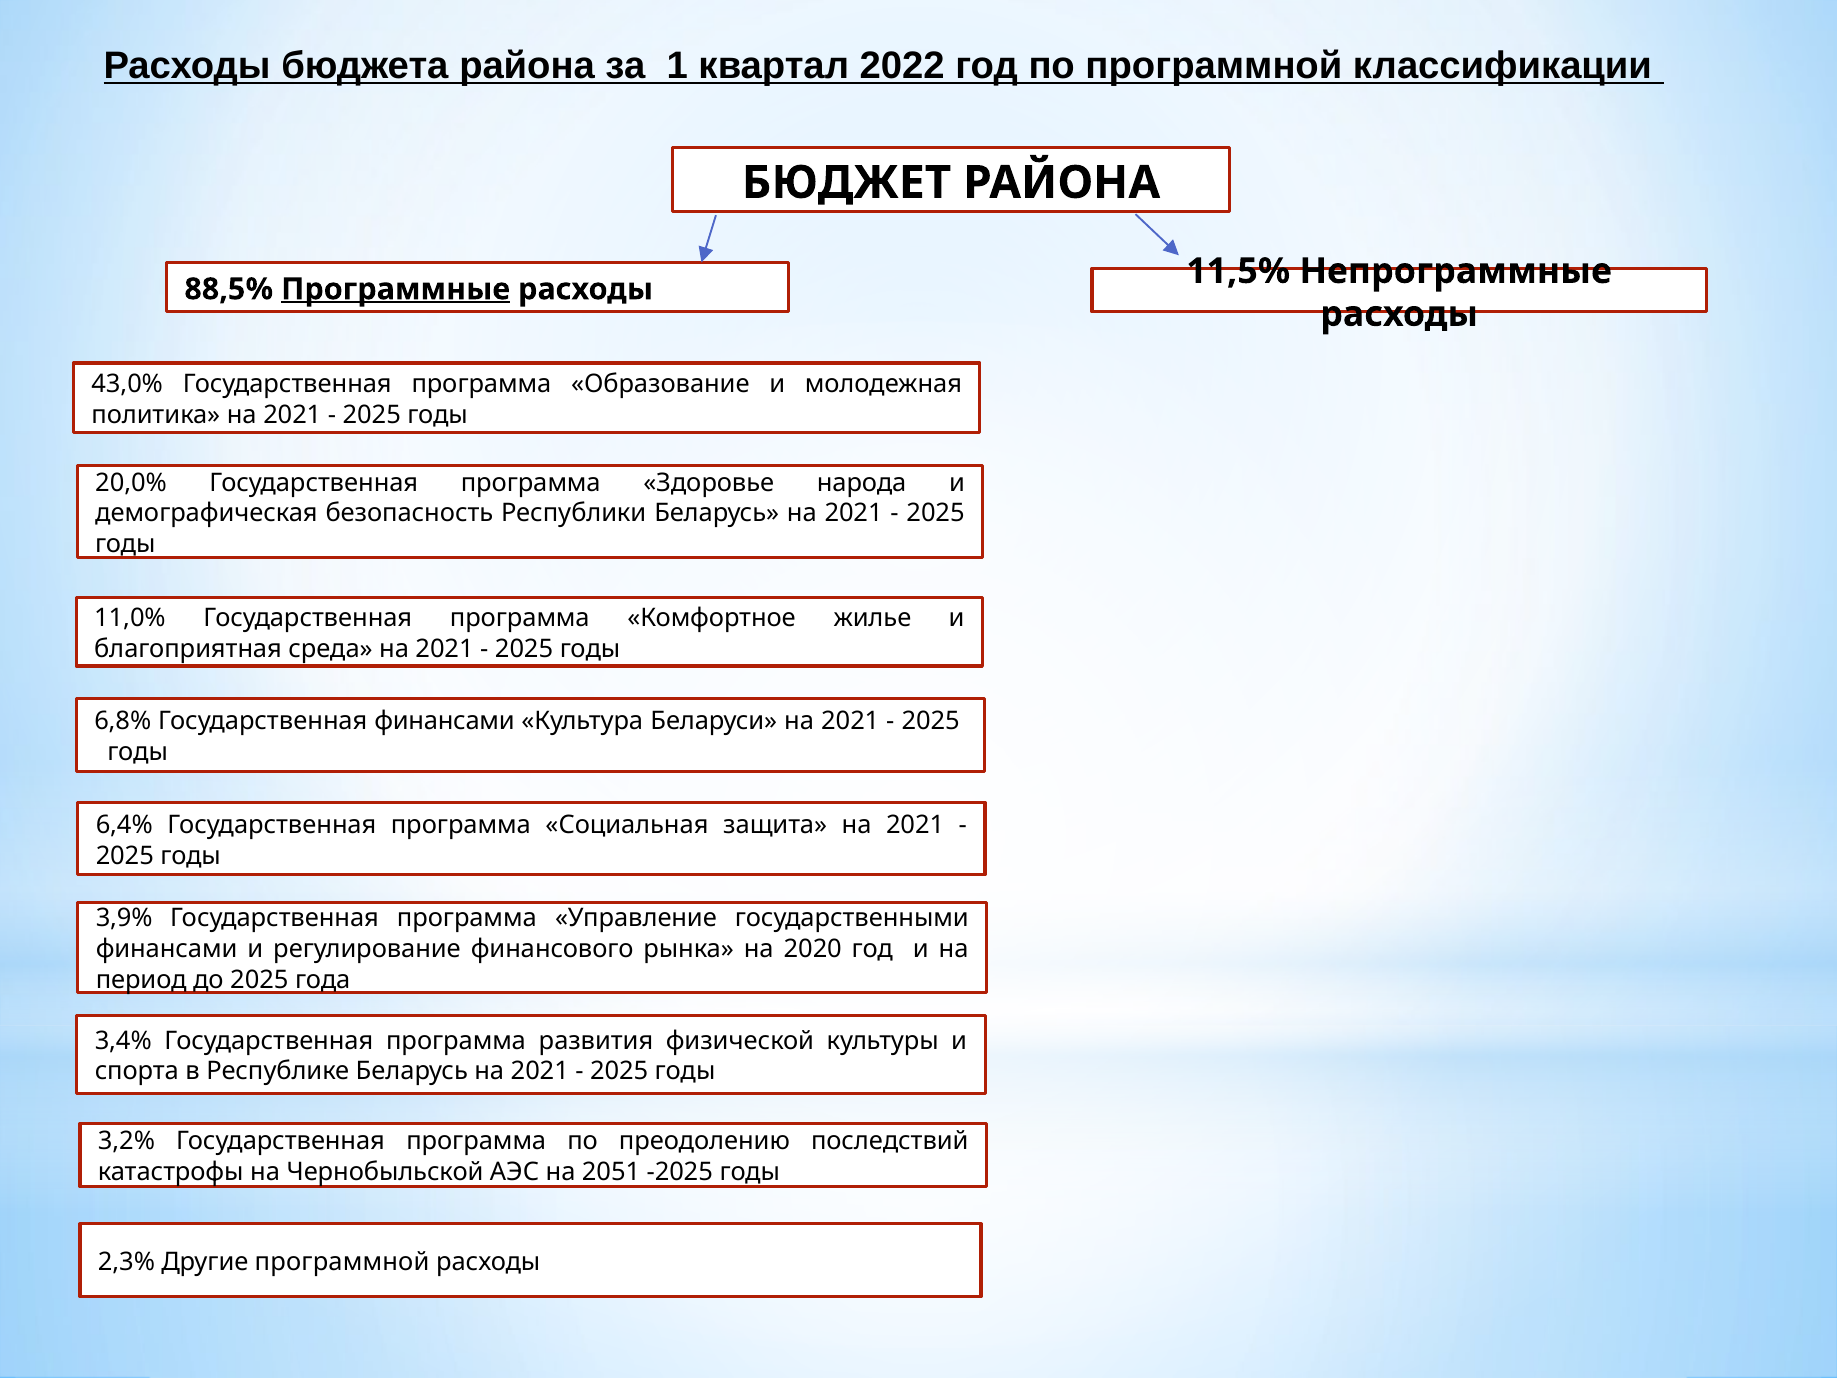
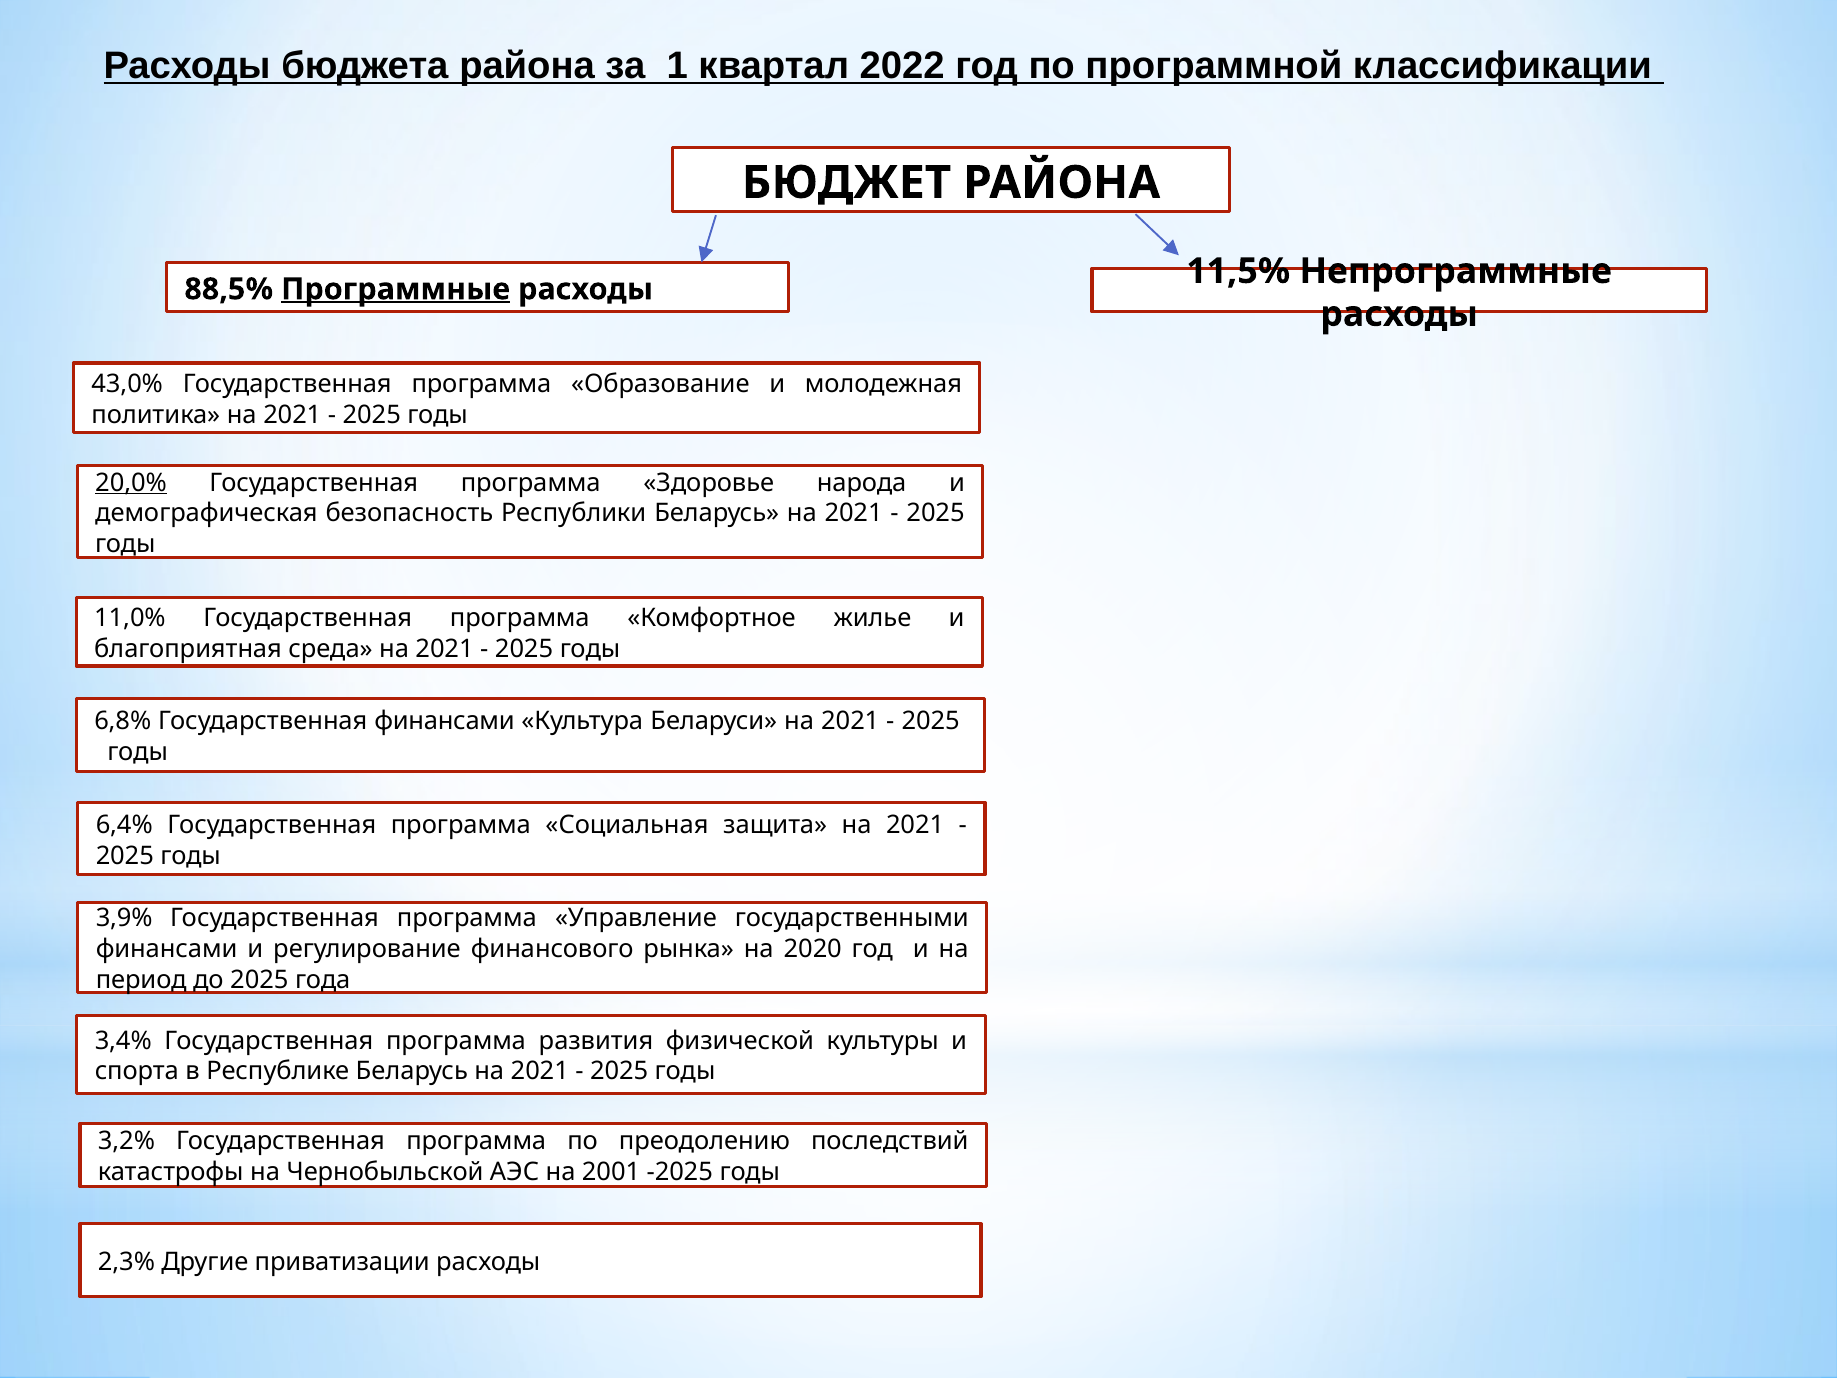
20,0% underline: none -> present (131, 483)
2051: 2051 -> 2001 (611, 1172)
Другие программной: программной -> приватизации (342, 1262)
